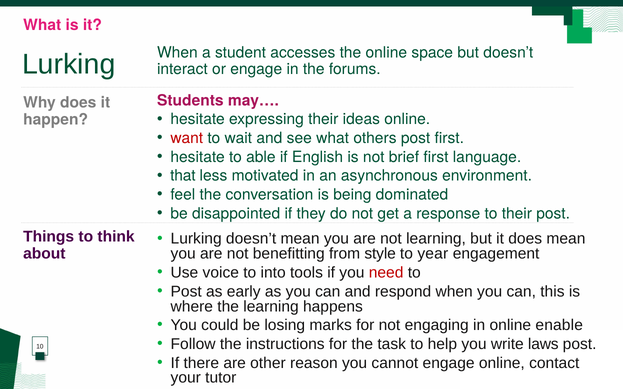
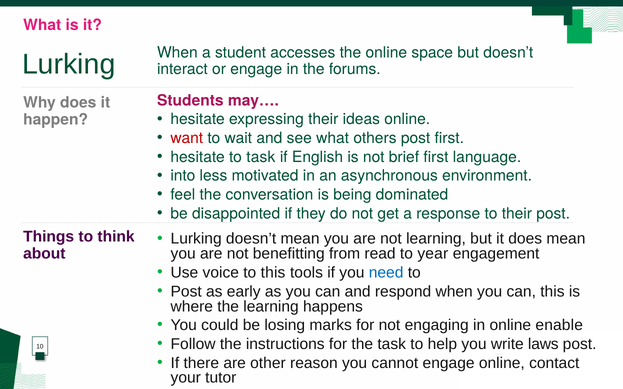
to able: able -> task (261, 157)
that: that -> into (183, 176)
style: style -> read (380, 254)
to into: into -> this (273, 273)
need colour: red -> blue (386, 273)
